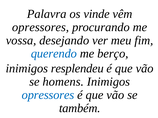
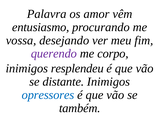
vinde: vinde -> amor (97, 14)
opressores: opressores -> entusiasmo (41, 27)
querendo colour: blue -> purple (54, 54)
berço: berço -> corpo (113, 54)
homens: homens -> distante (63, 82)
